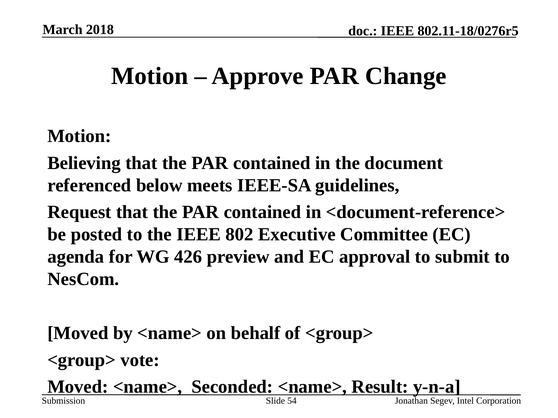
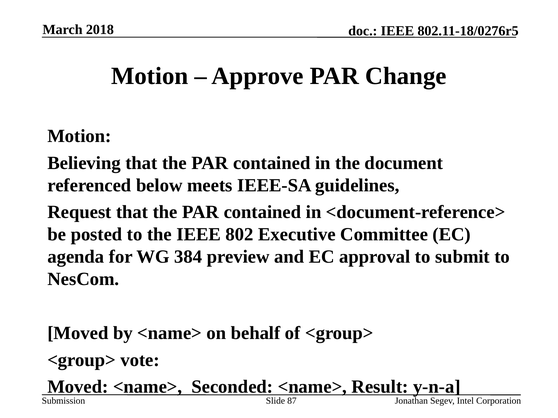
426: 426 -> 384 (188, 257)
54: 54 -> 87 (292, 401)
